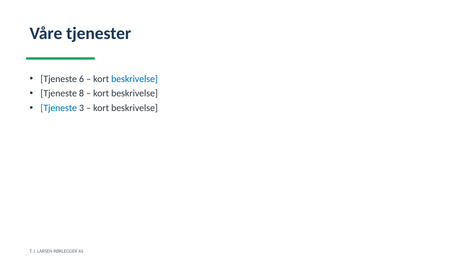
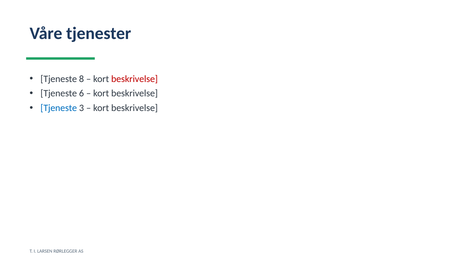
6: 6 -> 8 (82, 79)
beskrivelse colour: blue -> red (135, 79)
8: 8 -> 6 (82, 93)
